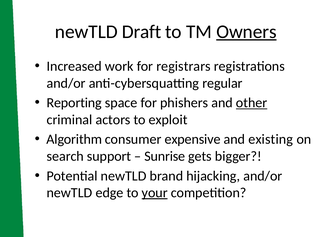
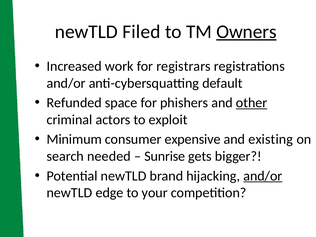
Draft: Draft -> Filed (141, 32)
regular: regular -> default (222, 83)
Reporting: Reporting -> Refunded (74, 103)
Algorithm: Algorithm -> Minimum (74, 139)
support: support -> needed (109, 156)
and/or underline: none -> present (263, 176)
your underline: present -> none (155, 193)
